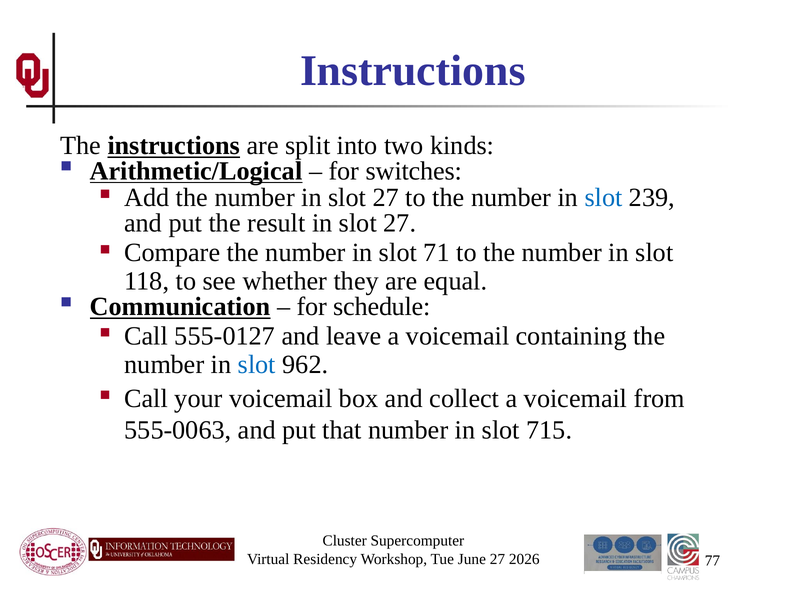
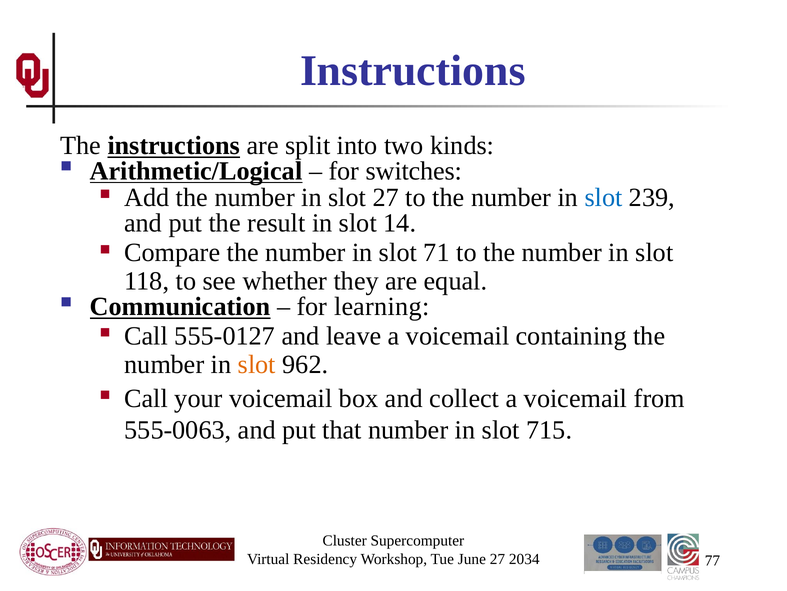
result in slot 27: 27 -> 14 (400, 223)
schedule: schedule -> learning (382, 306)
slot colour: blue -> orange (257, 364)
2026: 2026 -> 2034 (524, 558)
